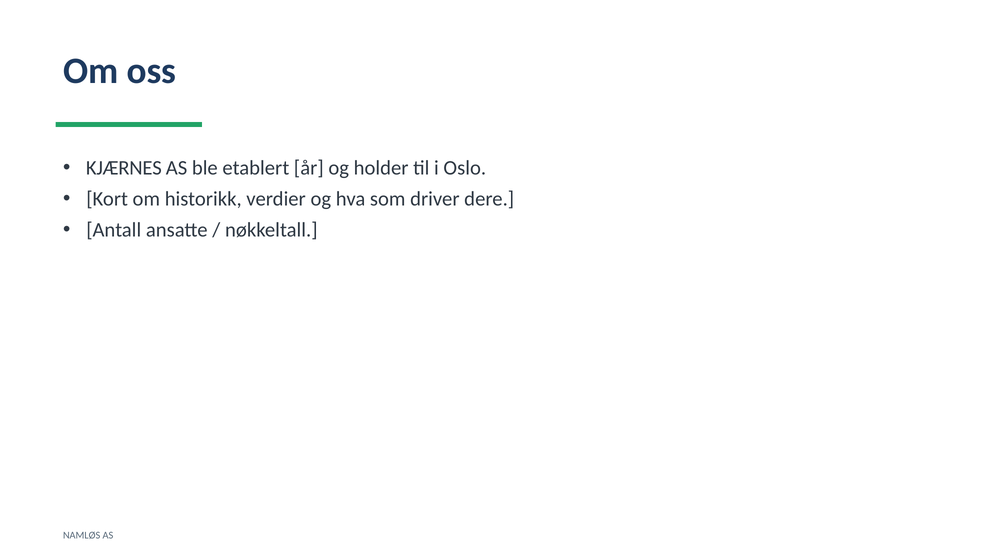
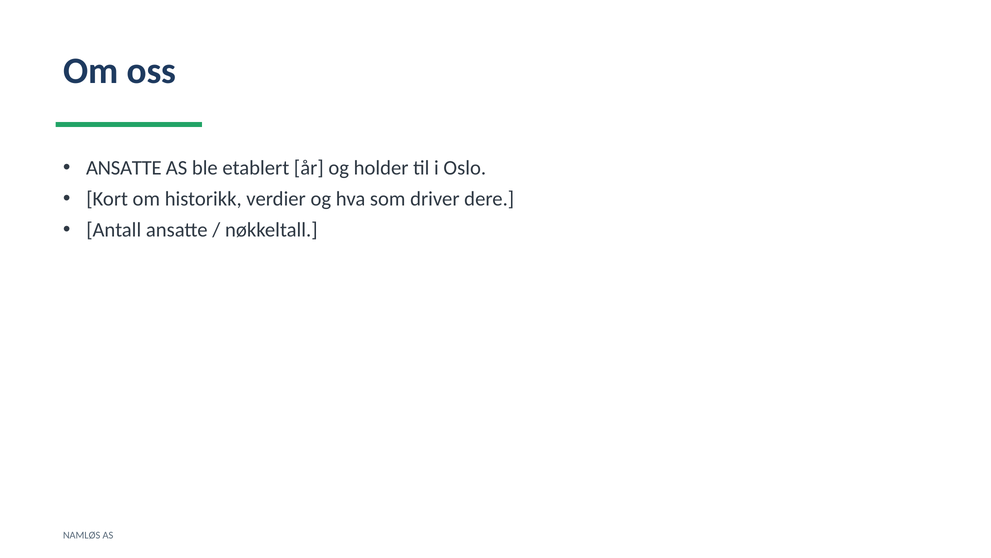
KJÆRNES: KJÆRNES -> ANSATTE (124, 168)
